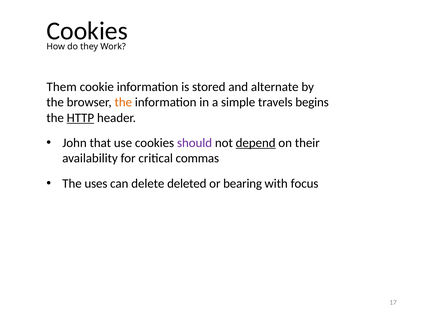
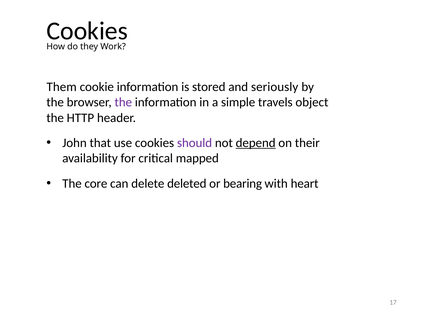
alternate: alternate -> seriously (275, 87)
the colour: orange -> purple (123, 102)
begins: begins -> object (312, 102)
HTTP underline: present -> none (80, 118)
commas: commas -> mapped (197, 158)
uses: uses -> core (96, 183)
focus: focus -> heart (305, 183)
